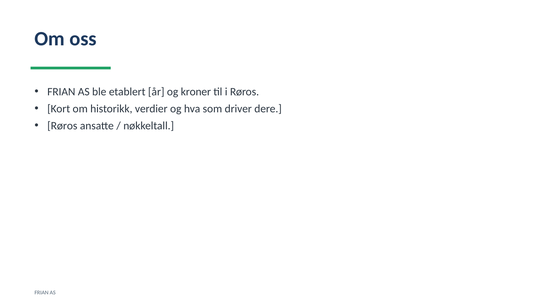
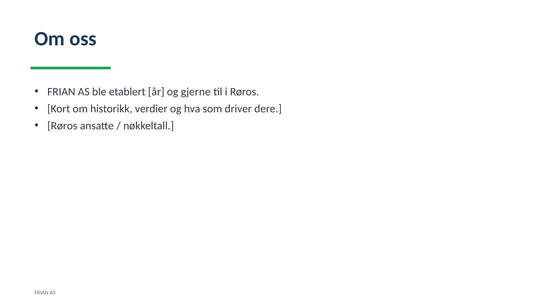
kroner: kroner -> gjerne (196, 92)
